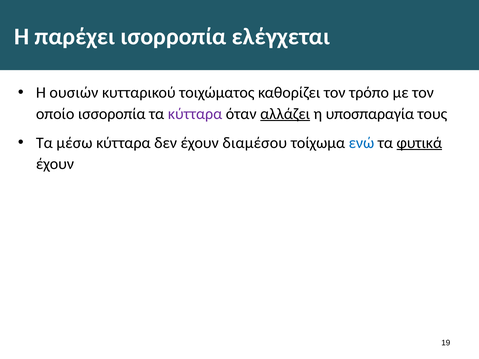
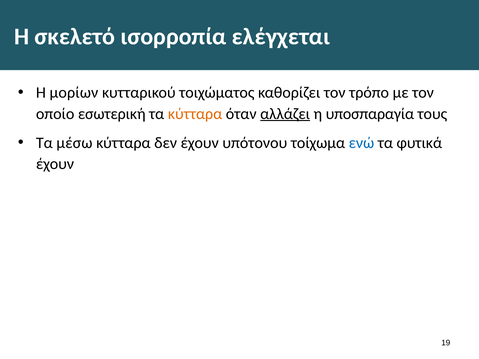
παρέχει: παρέχει -> σκελετό (75, 37)
ουσιών: ουσιών -> μορίων (74, 93)
ισσοροπία: ισσοροπία -> εσωτερική (112, 114)
κύτταρα colour: purple -> orange (195, 114)
διαμέσου: διαμέσου -> υπότονου (255, 143)
φυτικά underline: present -> none (419, 143)
